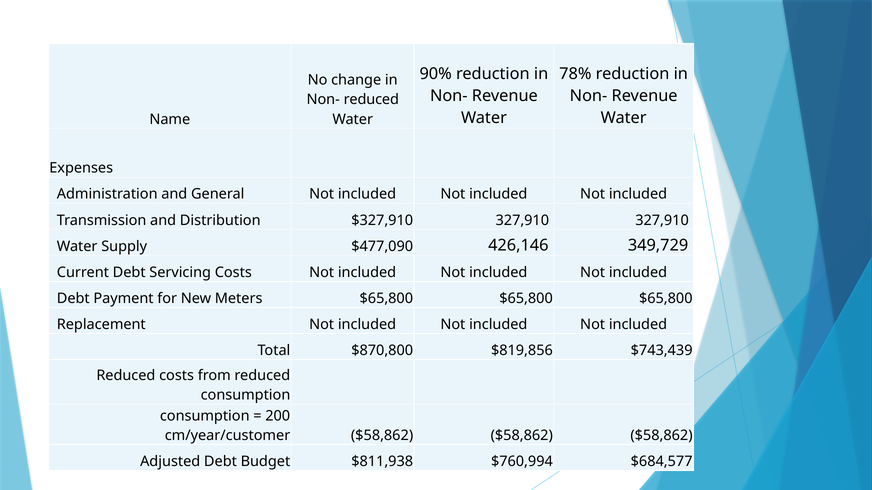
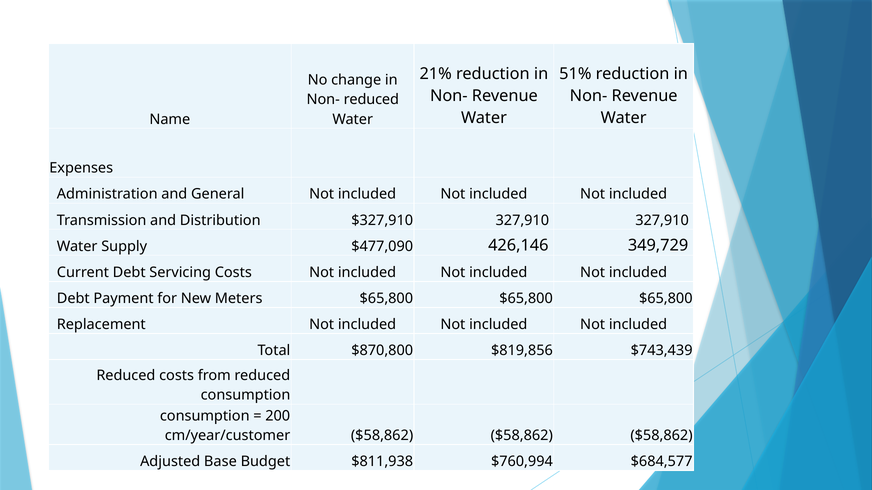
90%: 90% -> 21% (436, 74)
78%: 78% -> 51% (575, 74)
Adjusted Debt: Debt -> Base (220, 462)
